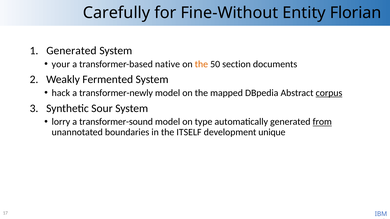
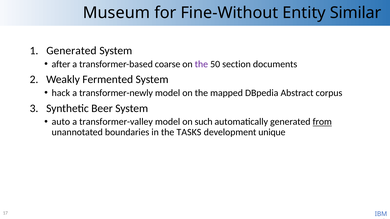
Carefully: Carefully -> Museum (116, 13)
Florian: Florian -> Similar (356, 13)
your: your -> after (61, 64)
native: native -> coarse (168, 64)
the colour: orange -> purple (201, 64)
corpus underline: present -> none (329, 93)
Sour: Sour -> Beer (102, 109)
lorry: lorry -> auto (61, 122)
transformer-sound: transformer-sound -> transformer-valley (116, 122)
type: type -> such (204, 122)
ITSELF: ITSELF -> TASKS (189, 132)
